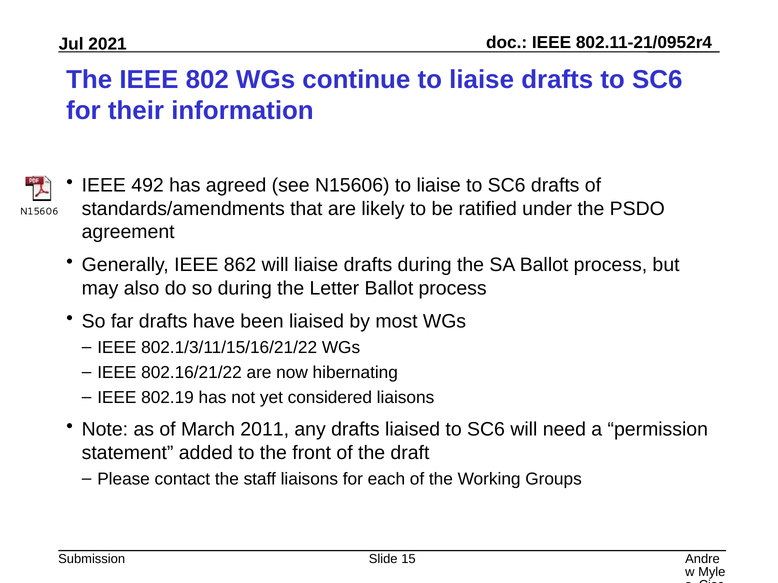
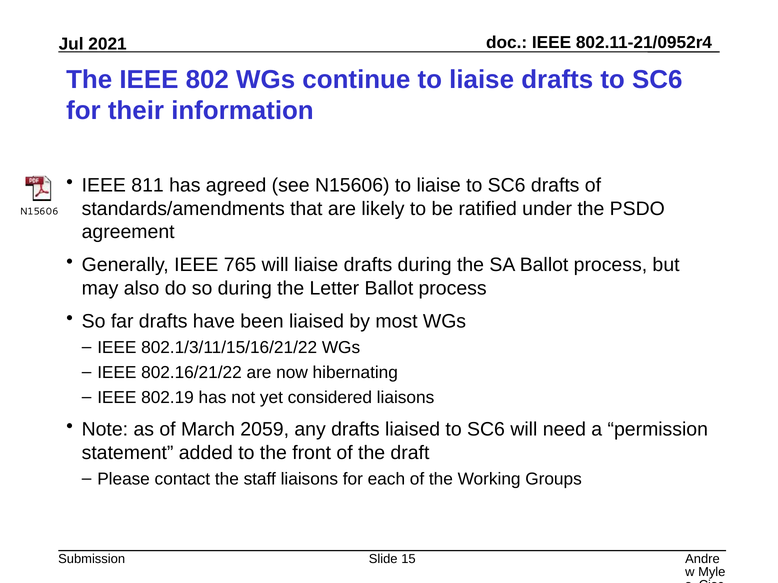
492: 492 -> 811 (148, 186)
862: 862 -> 765 (240, 265)
2011: 2011 -> 2059 (265, 430)
